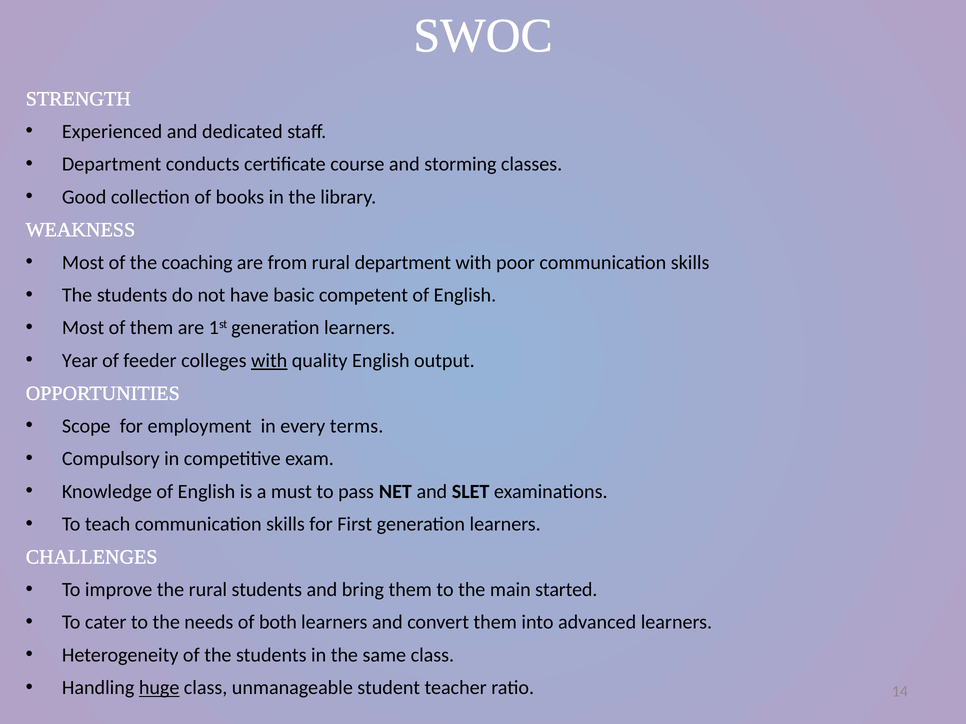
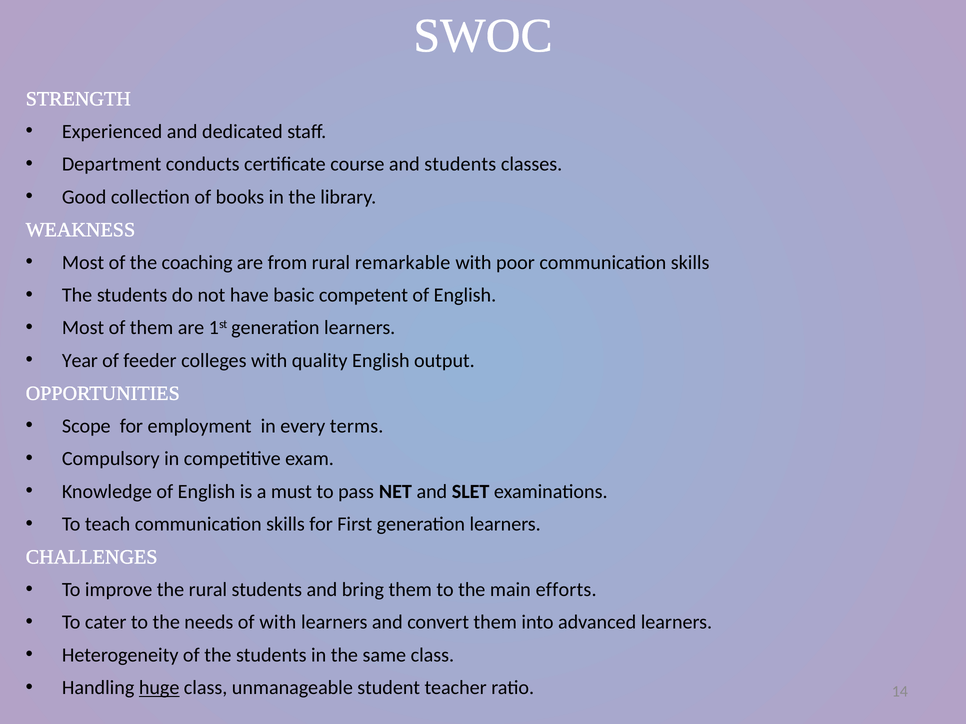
and storming: storming -> students (460, 164)
rural department: department -> remarkable (403, 263)
with underline: present -> none (269, 361)
started: started -> efforts (566, 590)
of both: both -> with (278, 623)
